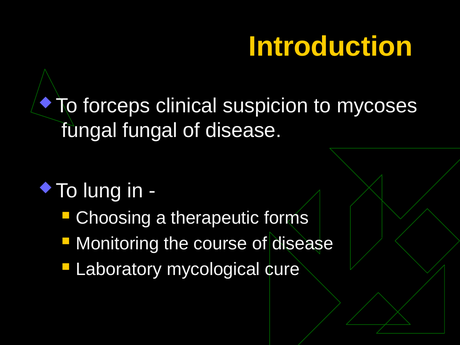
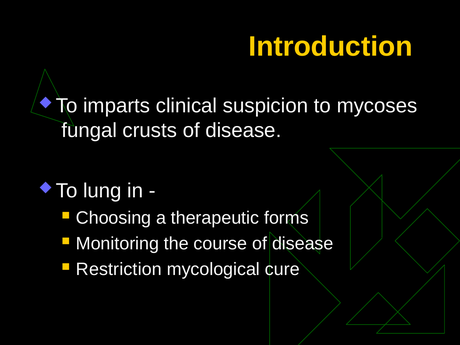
forceps: forceps -> imparts (117, 106)
fungal fungal: fungal -> crusts (150, 130)
Laboratory: Laboratory -> Restriction (119, 269)
